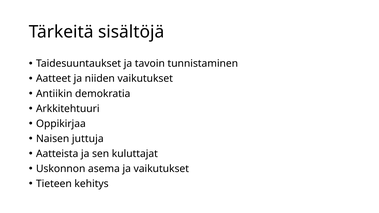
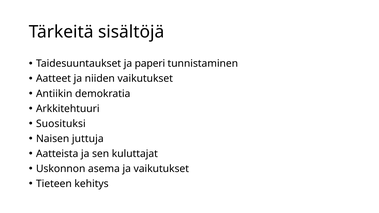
tavoin: tavoin -> paperi (150, 64)
Oppikirjaa: Oppikirjaa -> Suosituksi (61, 124)
